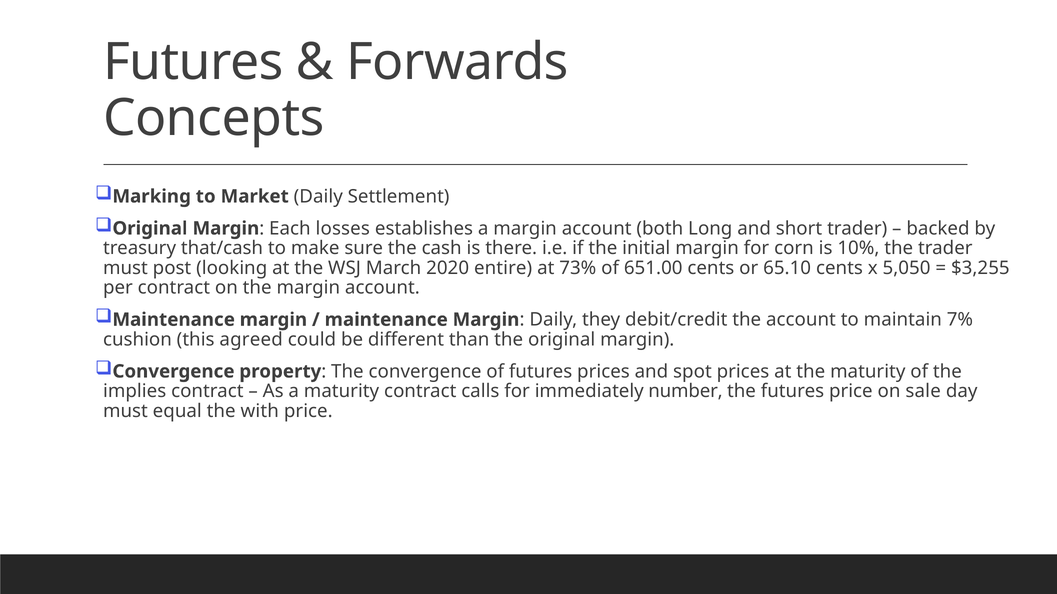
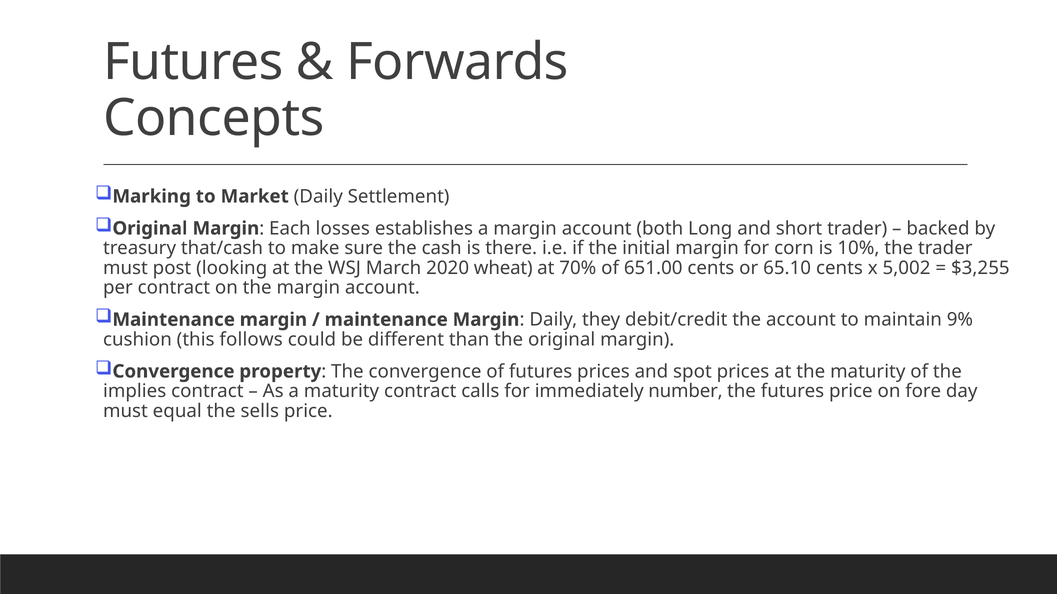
entire: entire -> wheat (503, 268)
73%: 73% -> 70% (578, 268)
5,050: 5,050 -> 5,002 (907, 268)
7%: 7% -> 9% (960, 320)
agreed: agreed -> follows (251, 340)
sale: sale -> fore (923, 392)
with: with -> sells (260, 411)
